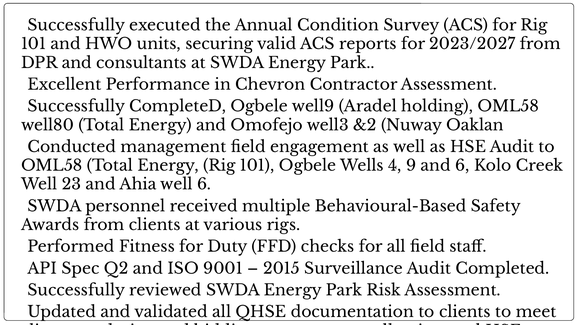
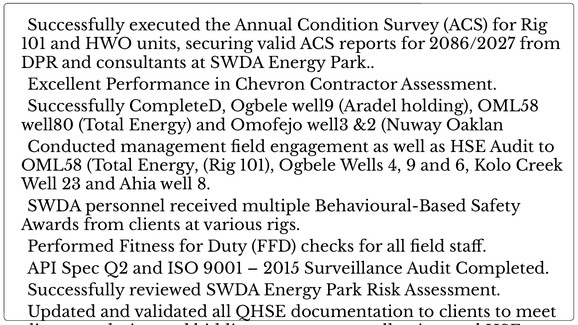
2023/2027: 2023/2027 -> 2086/2027 (472, 44)
well 6: 6 -> 8 (204, 185)
